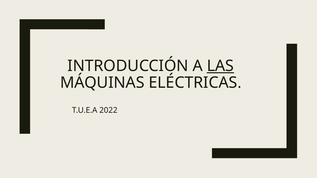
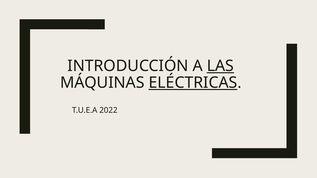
ELÉCTRICAS underline: none -> present (193, 83)
